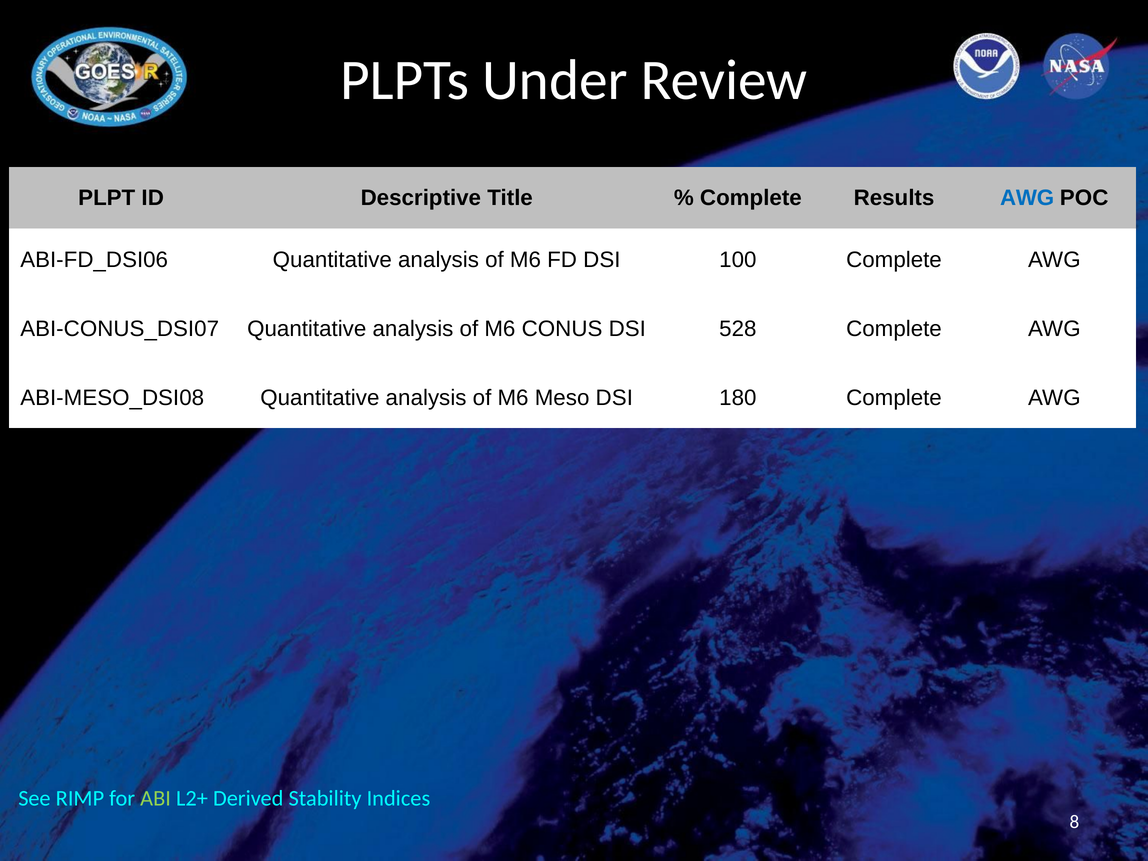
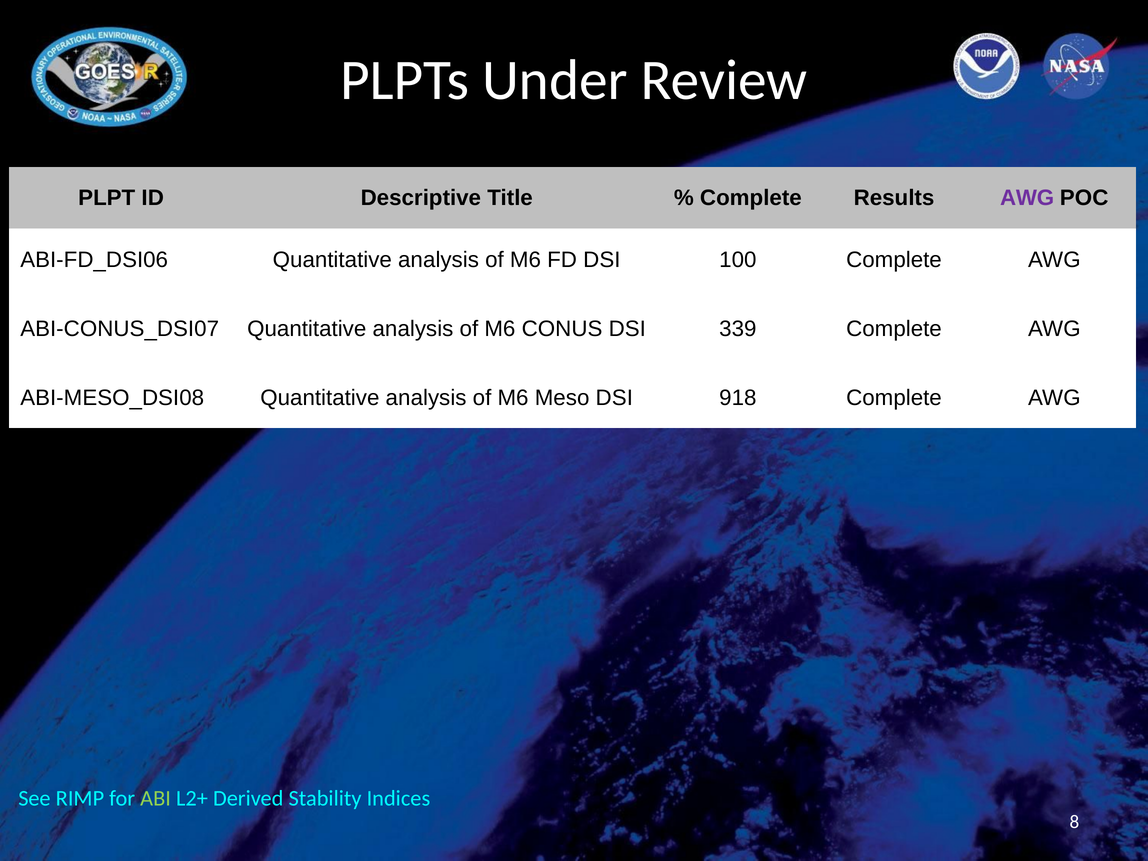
AWG colour: blue -> purple (1027, 198)
528: 528 -> 339 (738, 329)
180: 180 -> 918 (738, 398)
